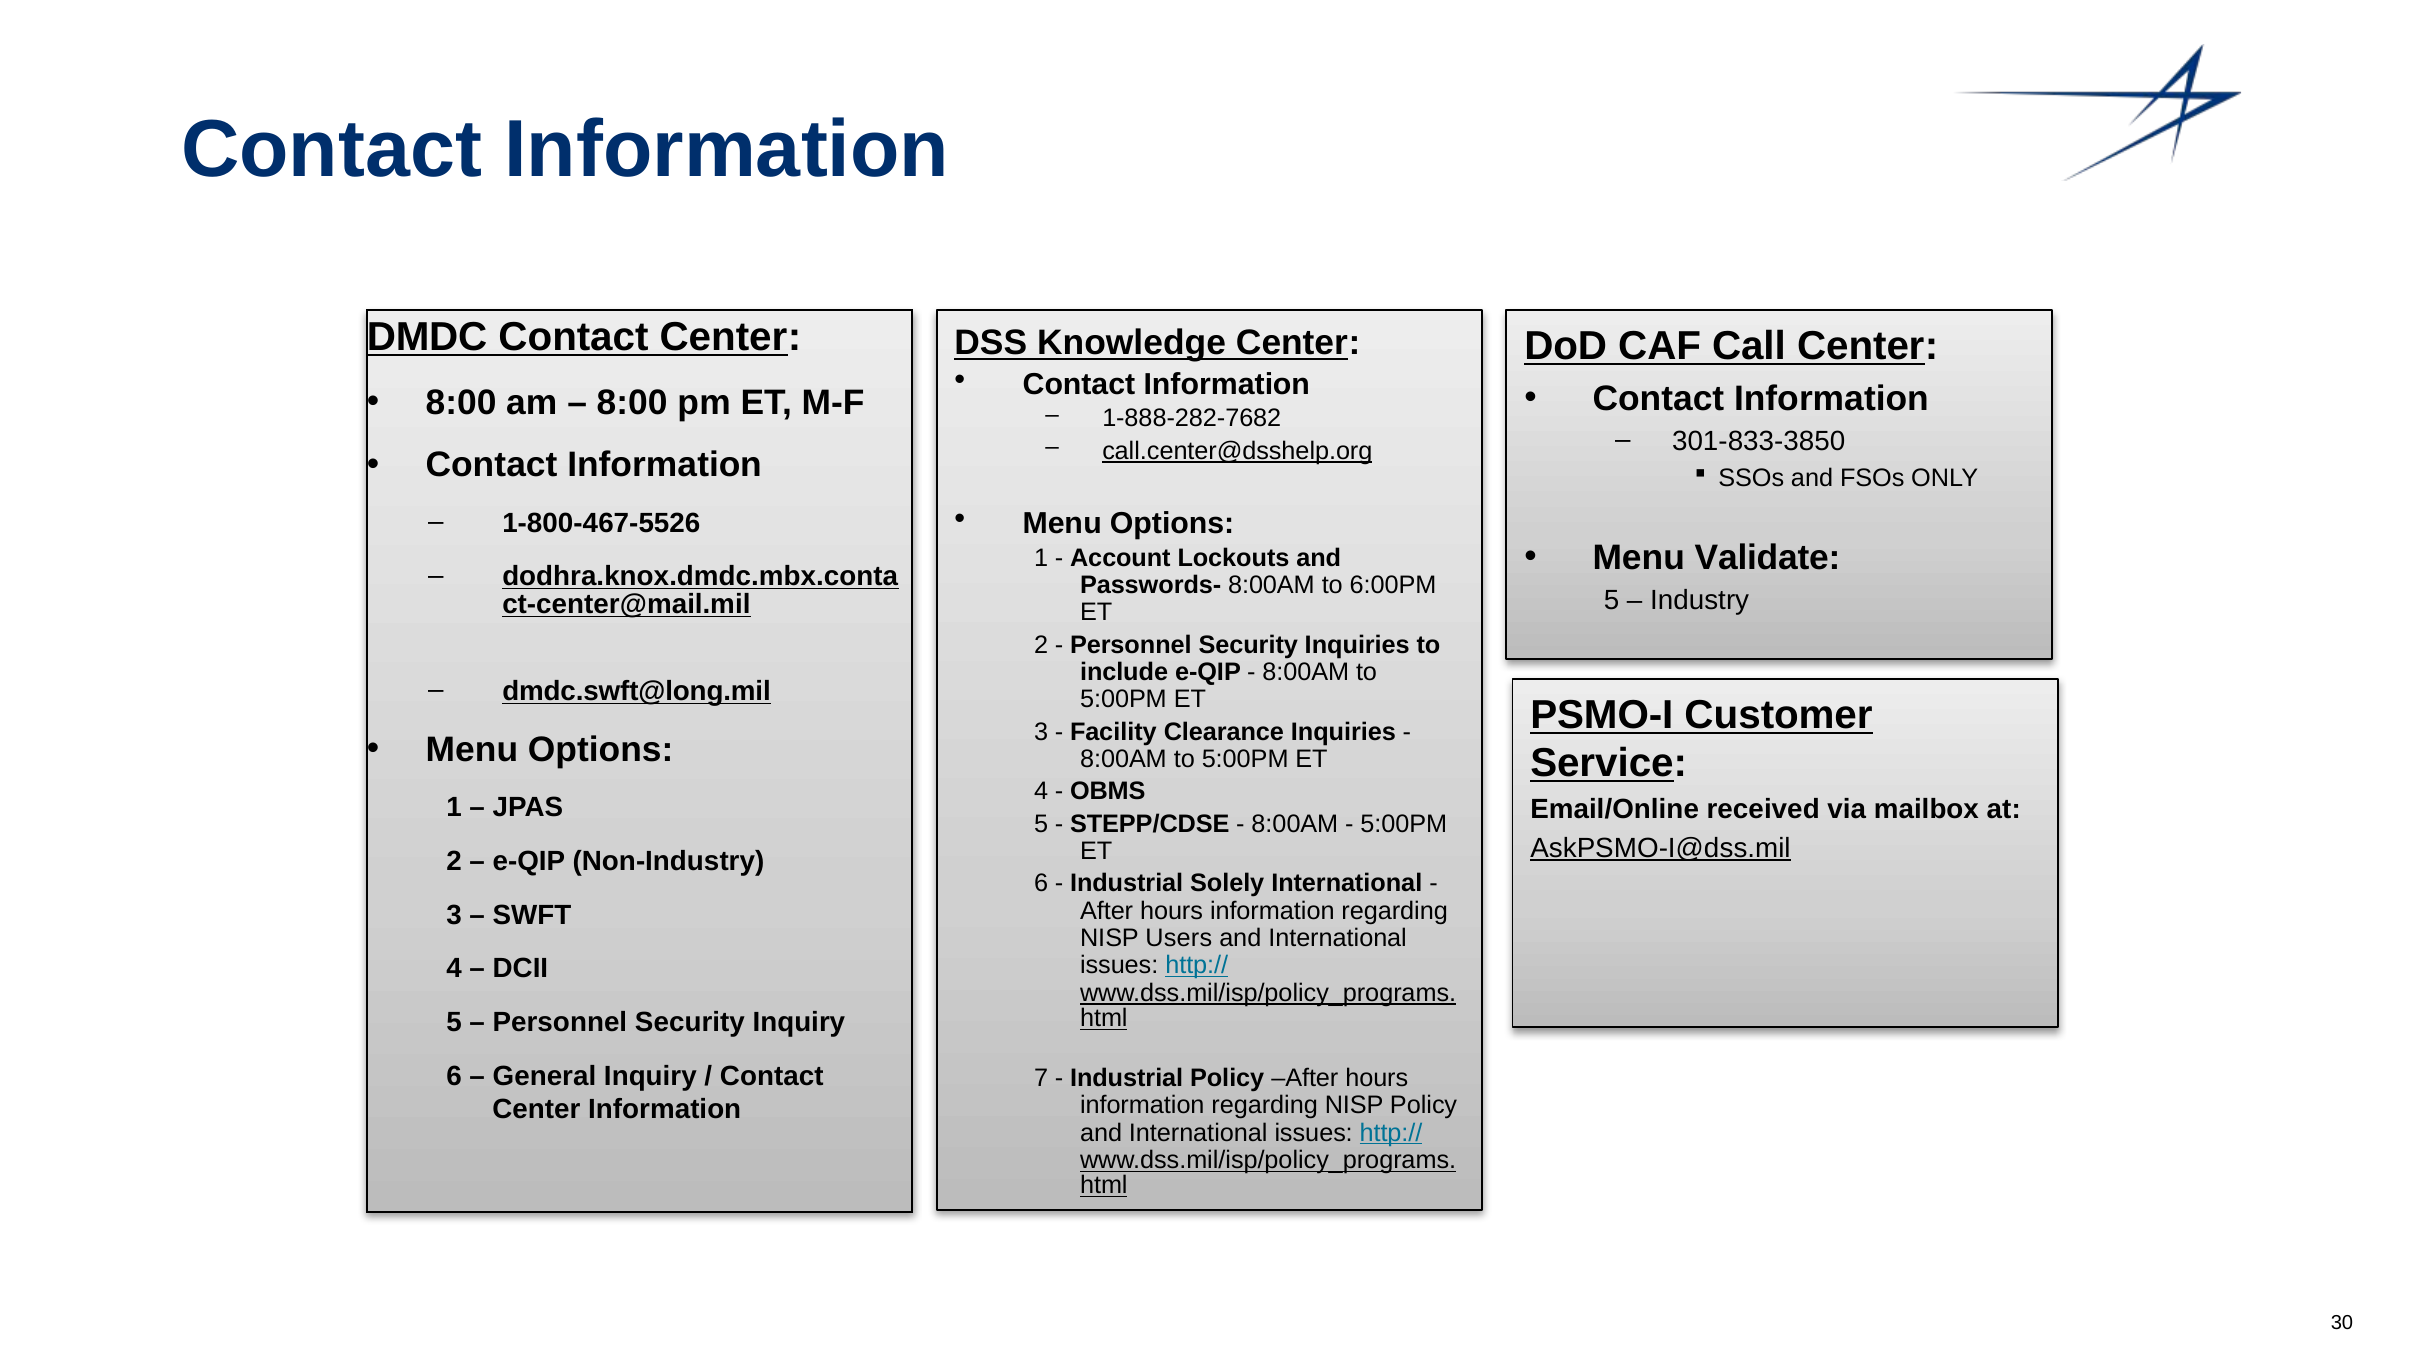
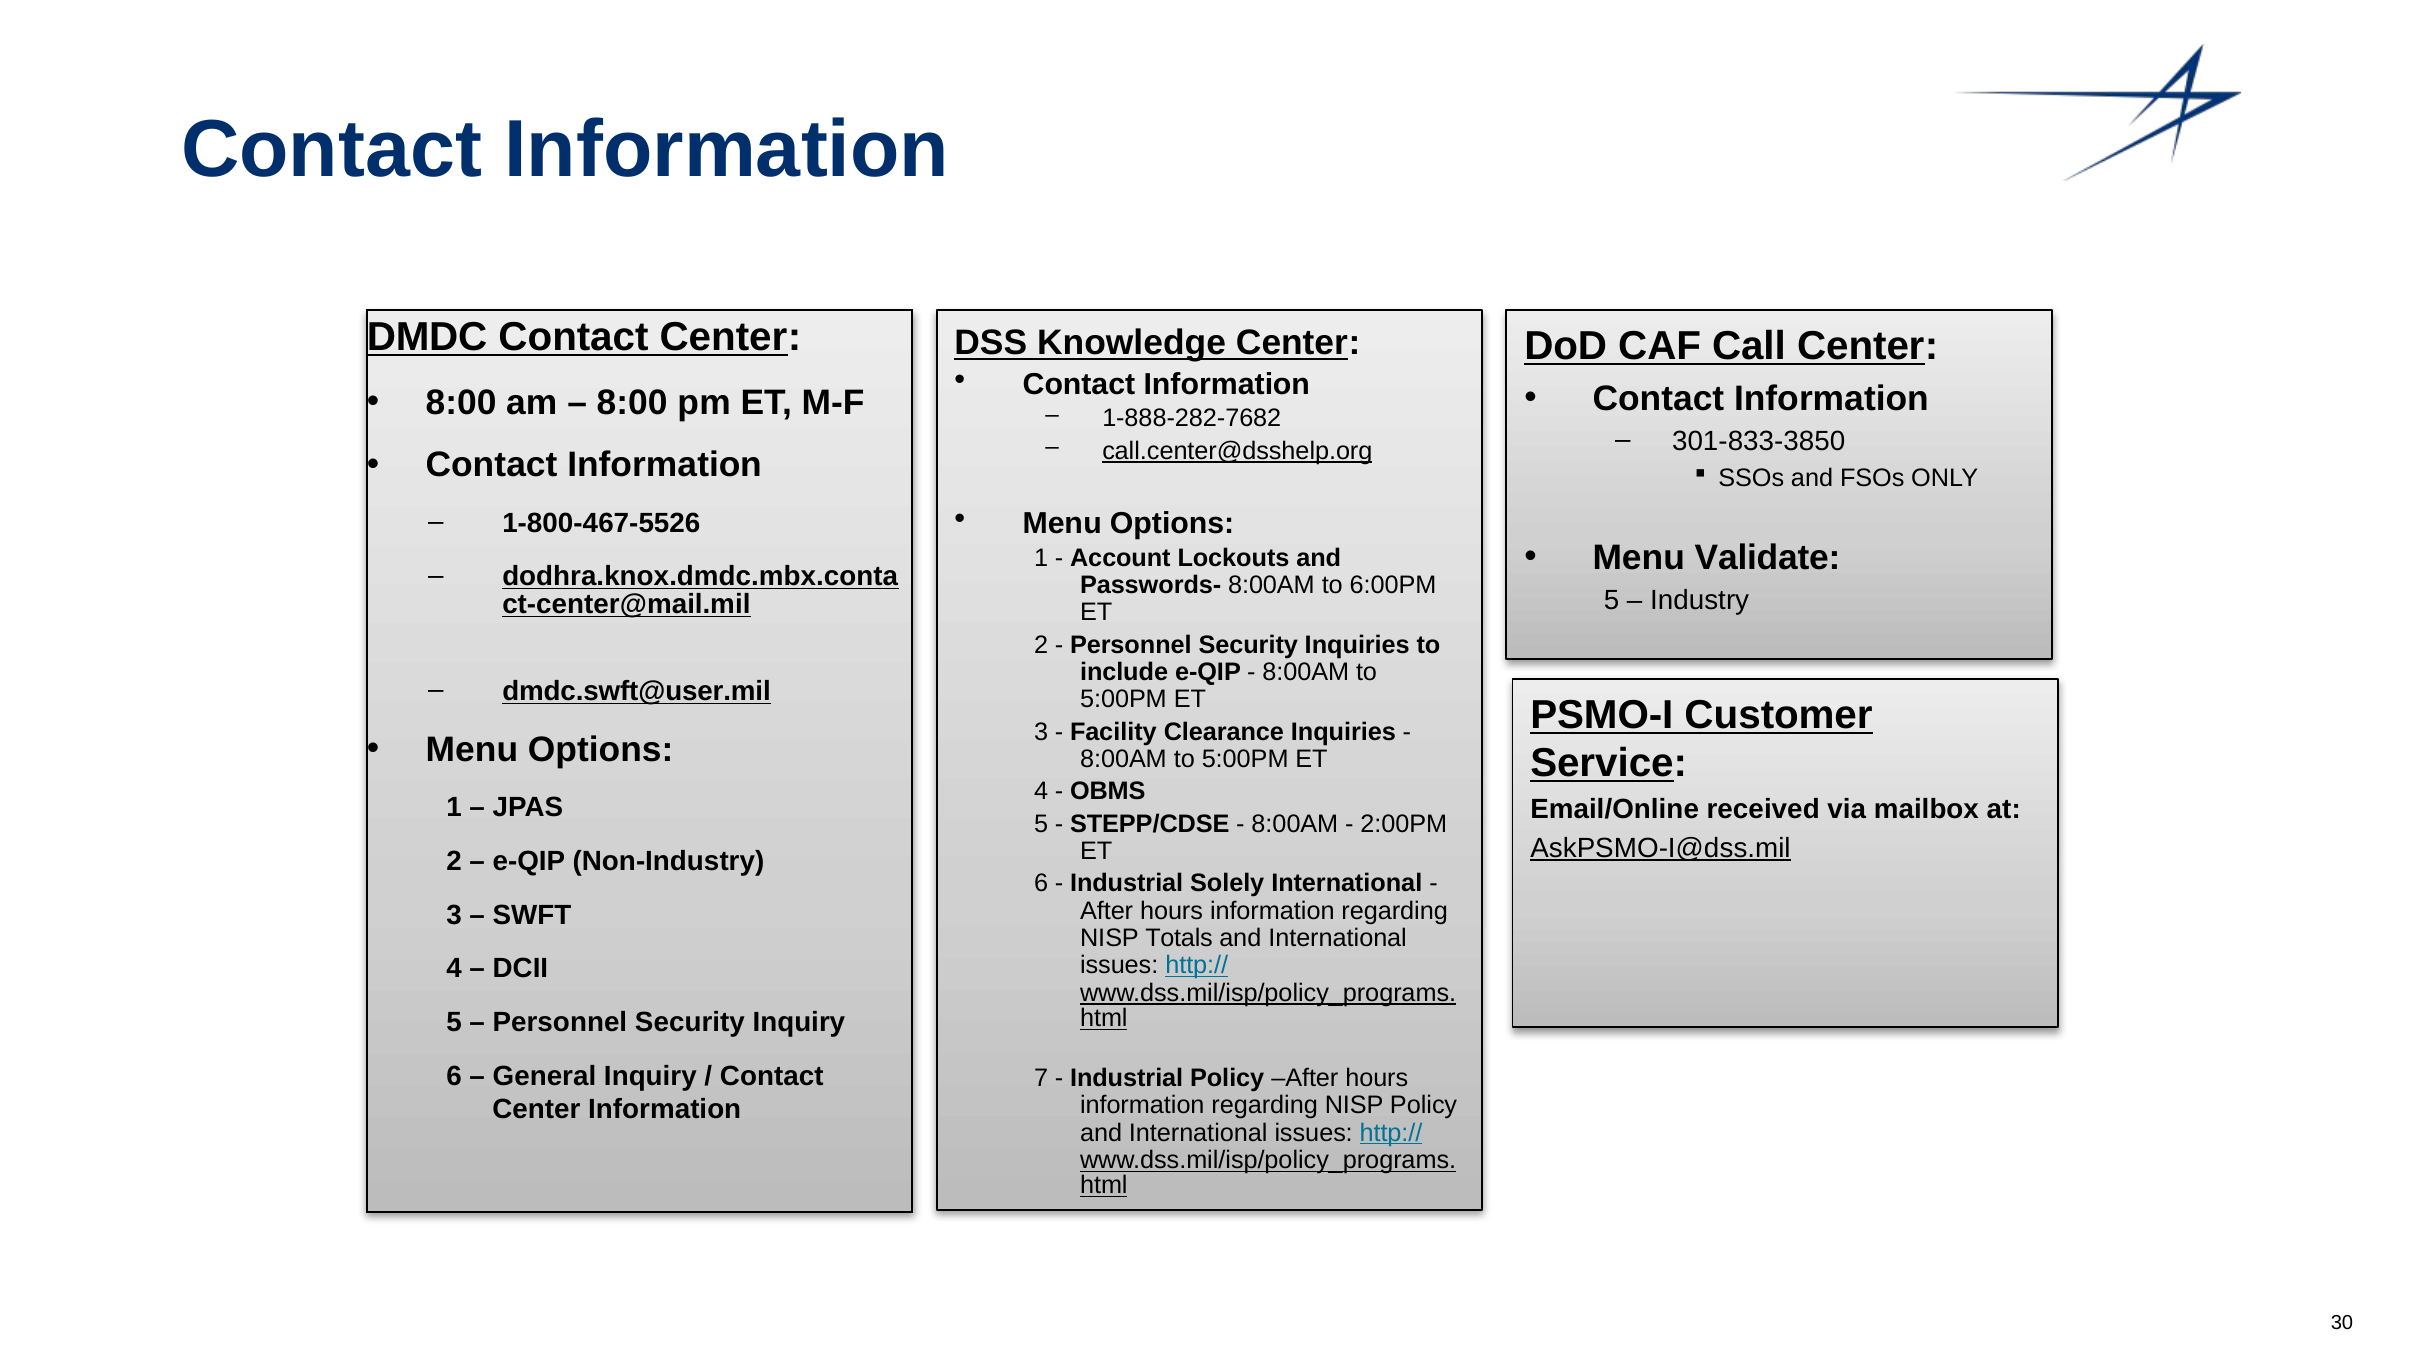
dmdc.swft@long.mil: dmdc.swft@long.mil -> dmdc.swft@user.mil (637, 691)
5:00PM: 5:00PM -> 2:00PM (1404, 824)
Users: Users -> Totals (1179, 938)
